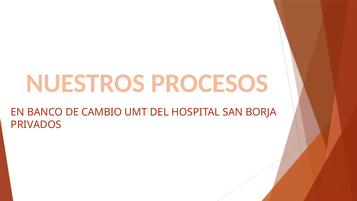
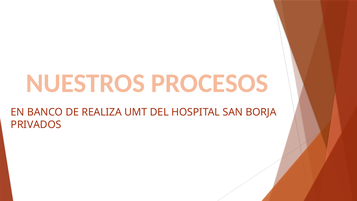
CAMBIO: CAMBIO -> REALIZA (102, 112)
